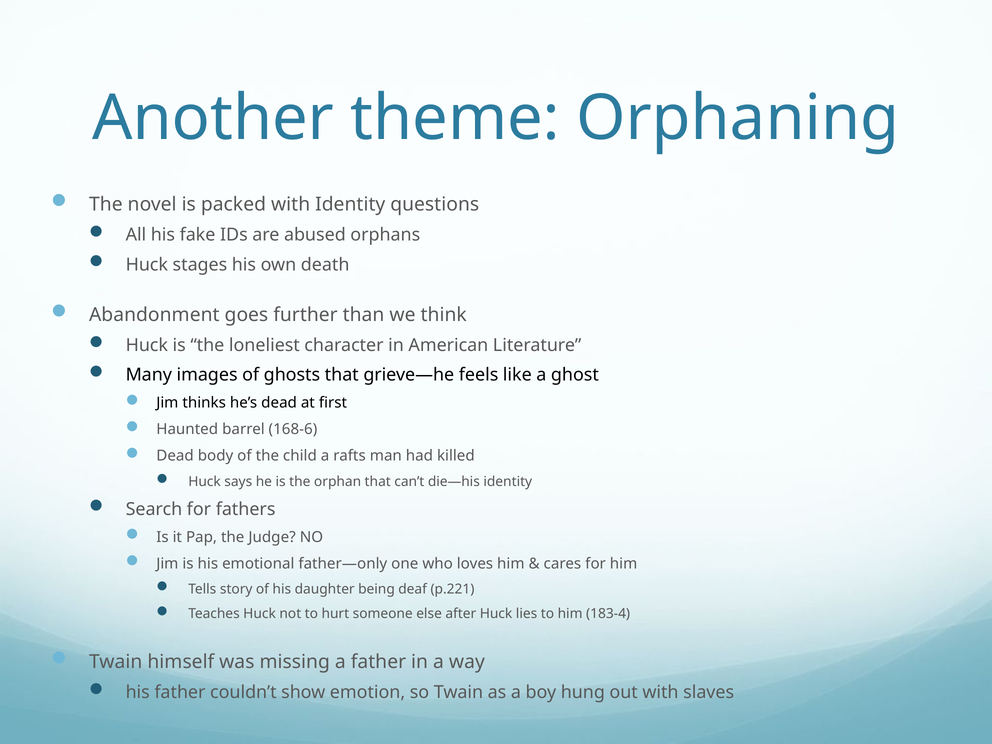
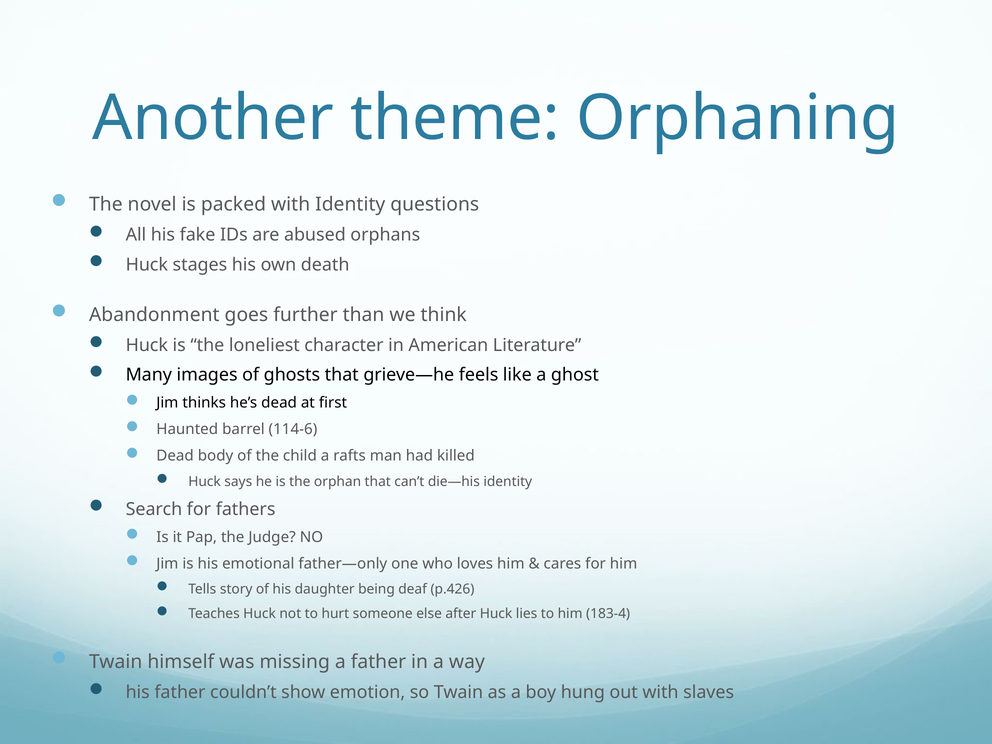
168-6: 168-6 -> 114-6 (293, 429)
p.221: p.221 -> p.426 (452, 589)
